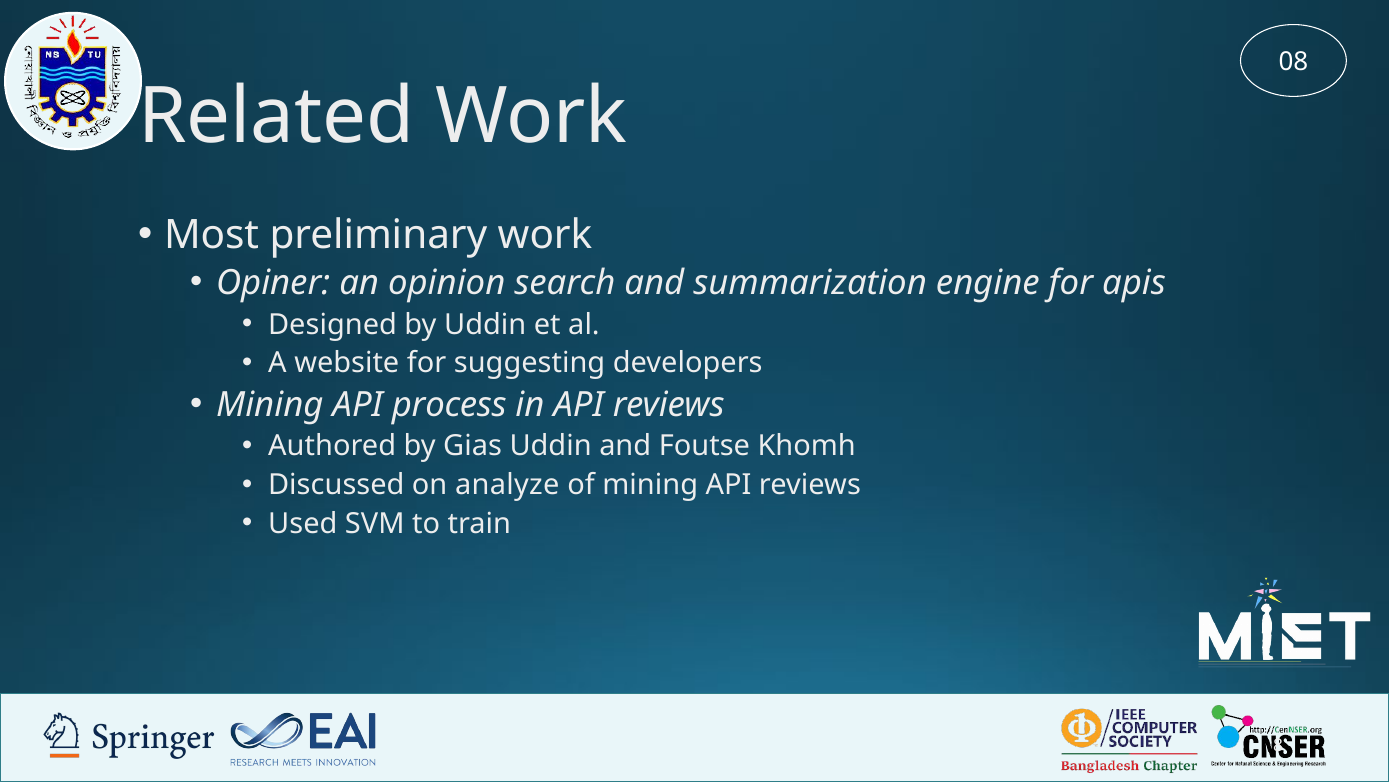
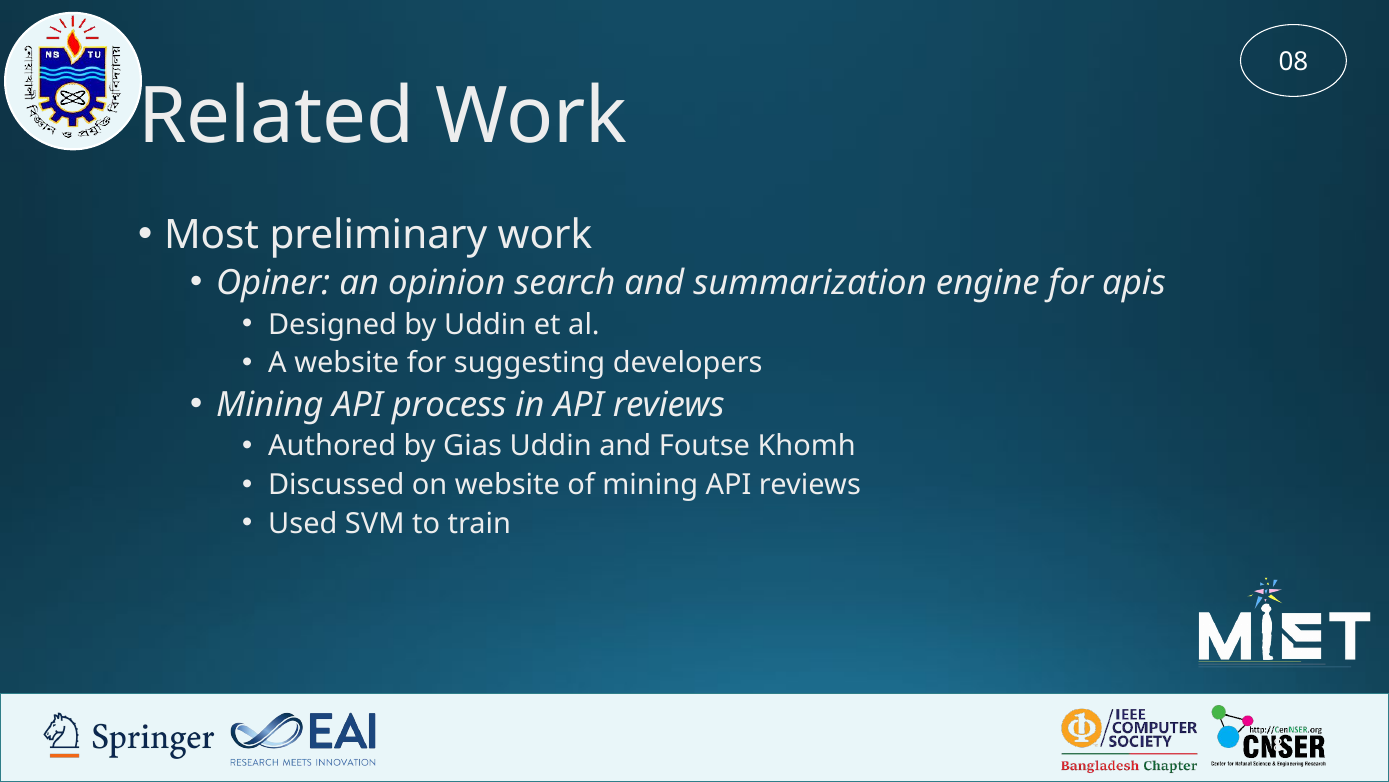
on analyze: analyze -> website (507, 485)
